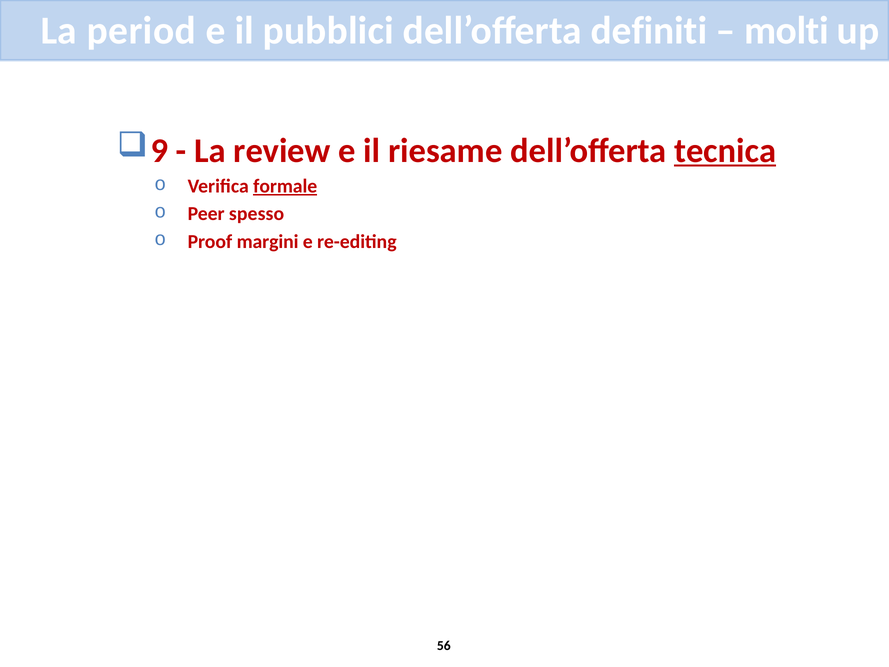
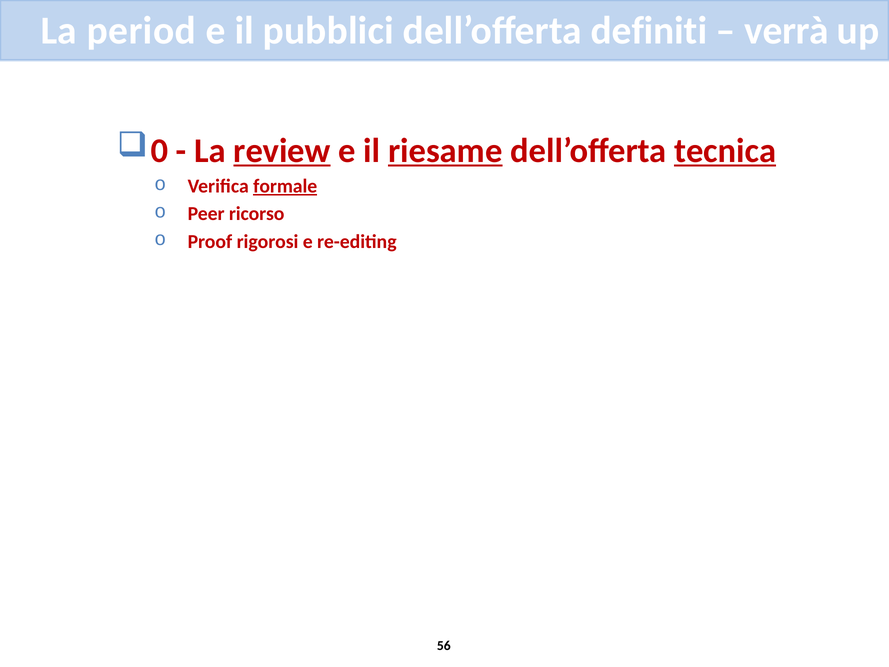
molti: molti -> verrà (787, 31)
9: 9 -> 0 (159, 151)
review underline: none -> present (282, 151)
riesame underline: none -> present (445, 151)
spesso: spesso -> ricorso (257, 214)
margini: margini -> rigorosi (268, 241)
